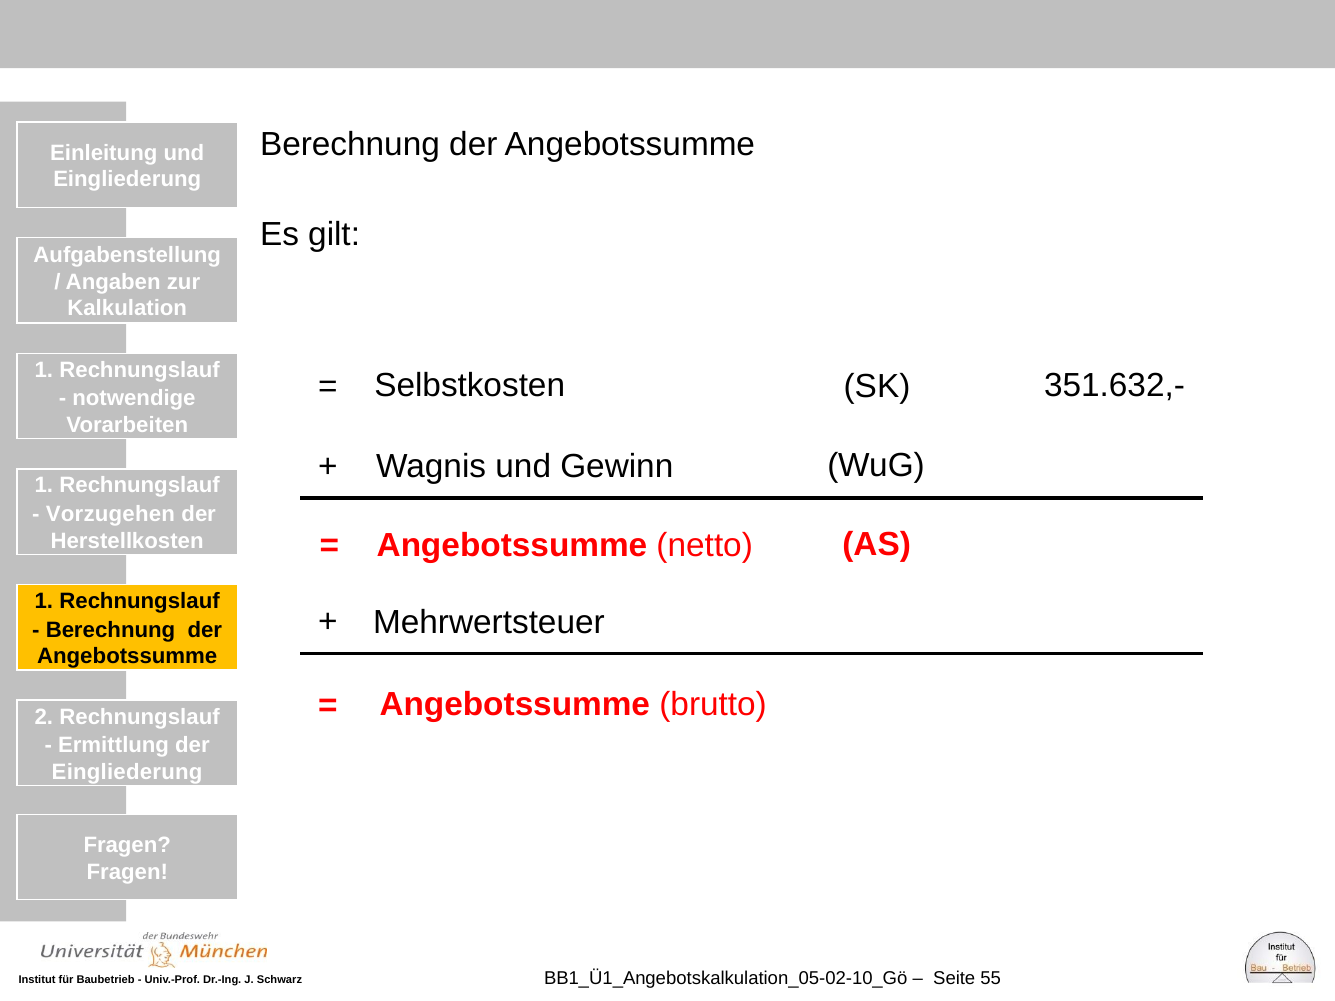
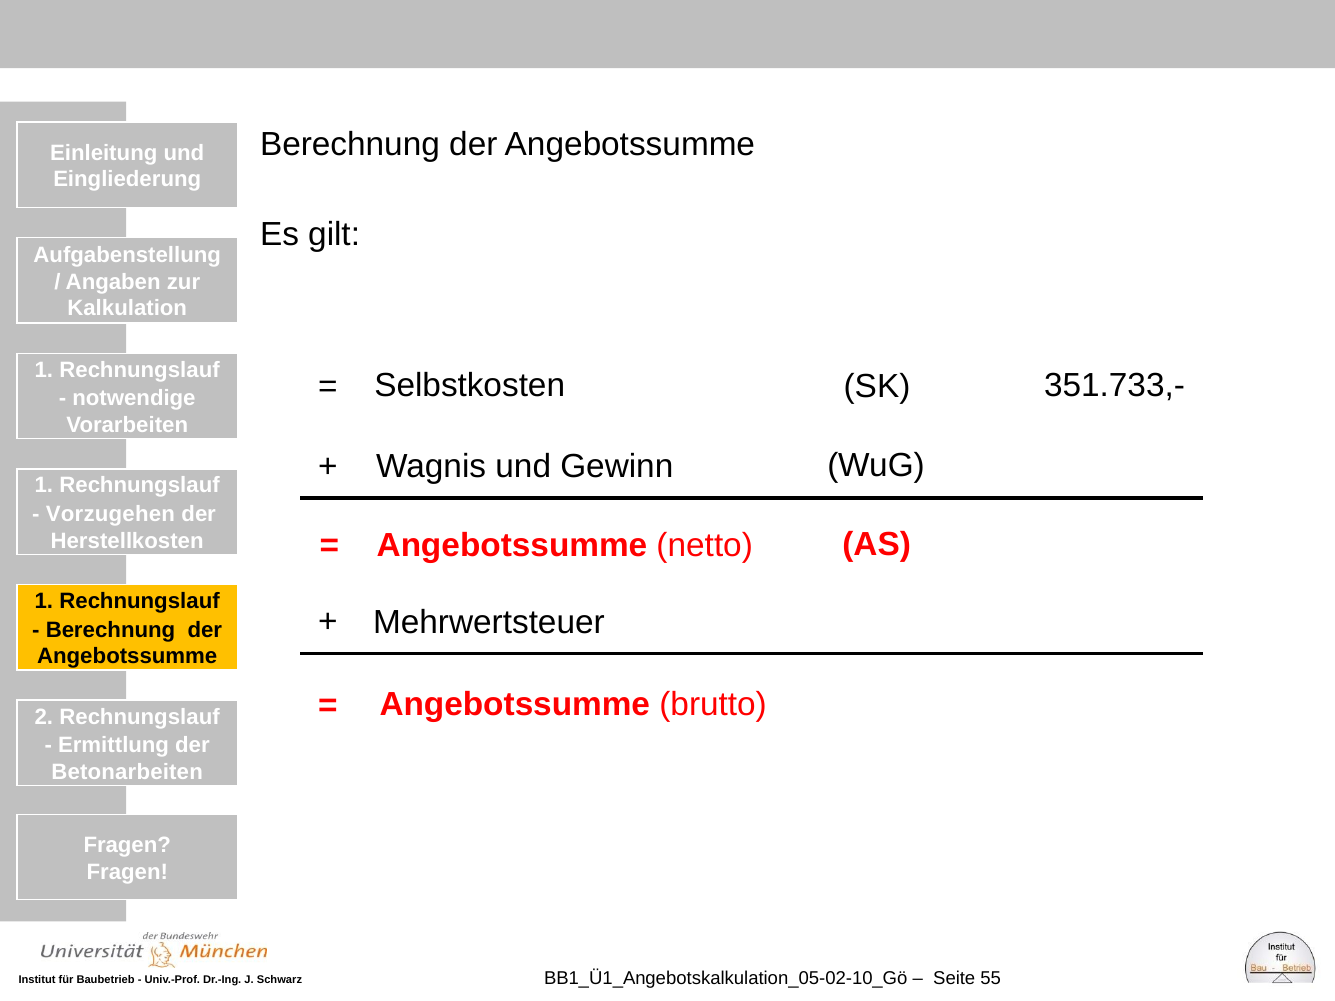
351.632,-: 351.632,- -> 351.733,- (1115, 386)
Eingliederung: Eingliederung -> Betonarbeiten (127, 772)
